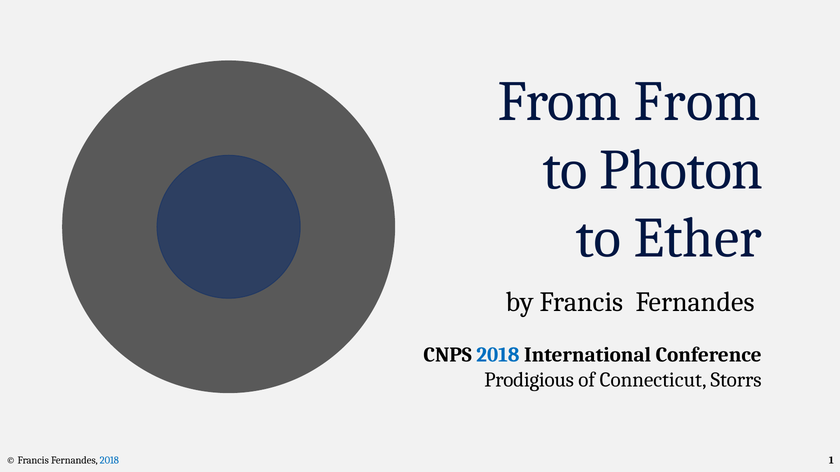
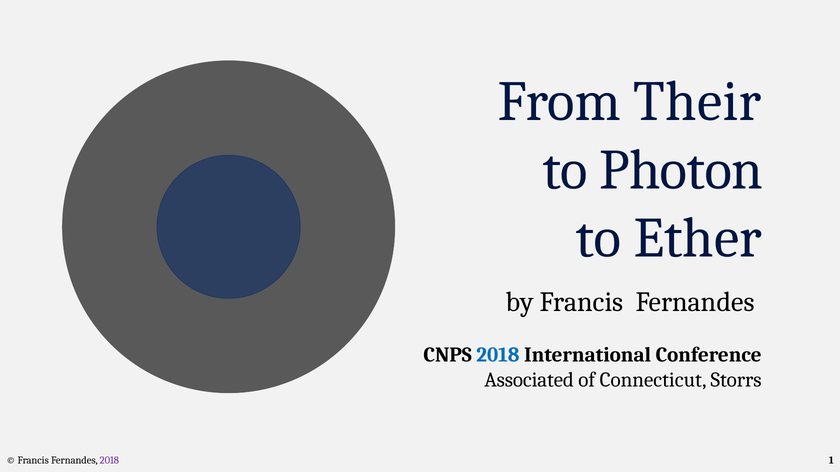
From From: From -> Their (697, 102)
Prodigious: Prodigious -> Associated (529, 380)
2018 colour: blue -> purple (109, 461)
